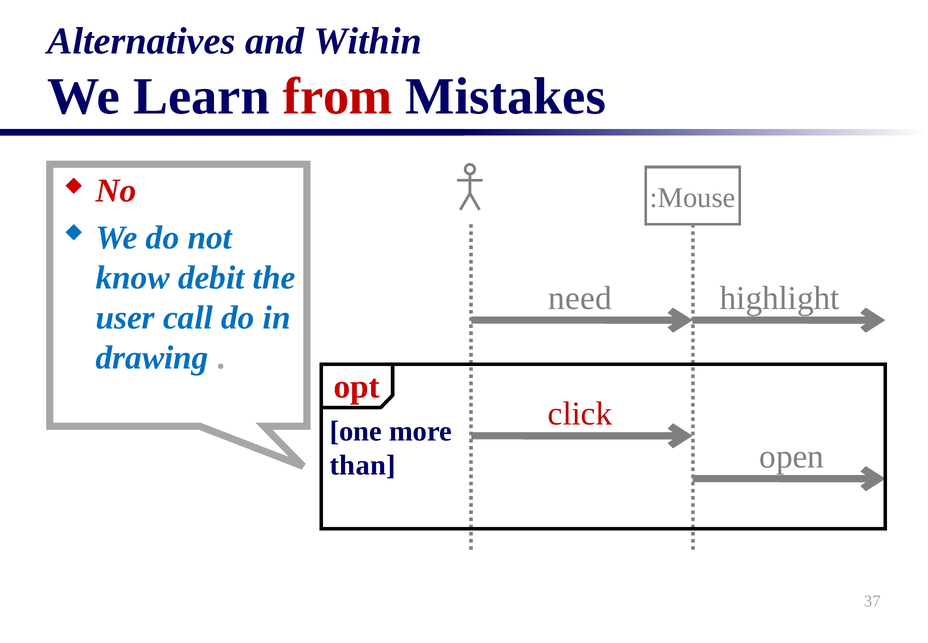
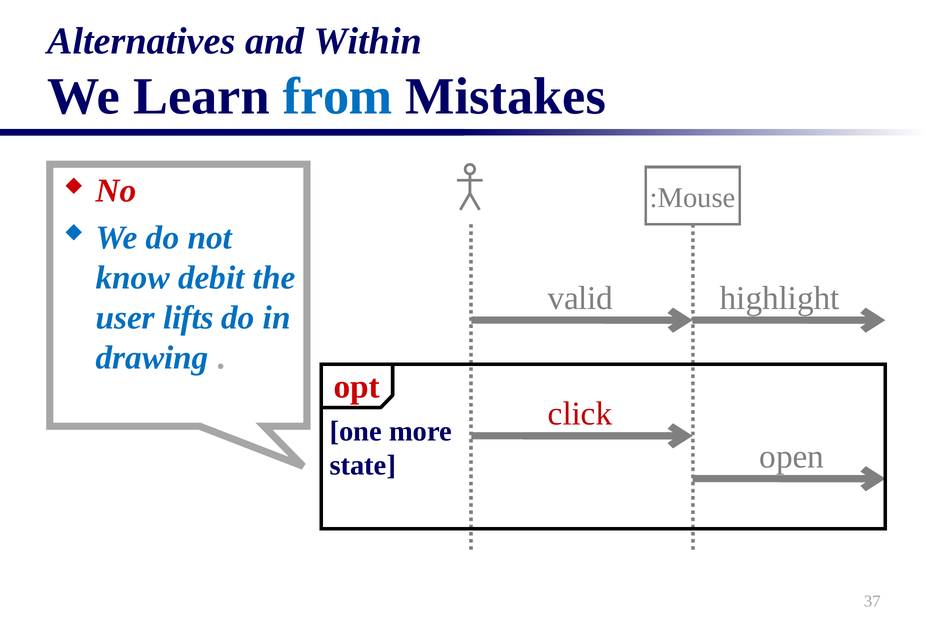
from colour: red -> blue (338, 96)
need: need -> valid (580, 298)
call: call -> lifts (188, 317)
than: than -> state (363, 465)
